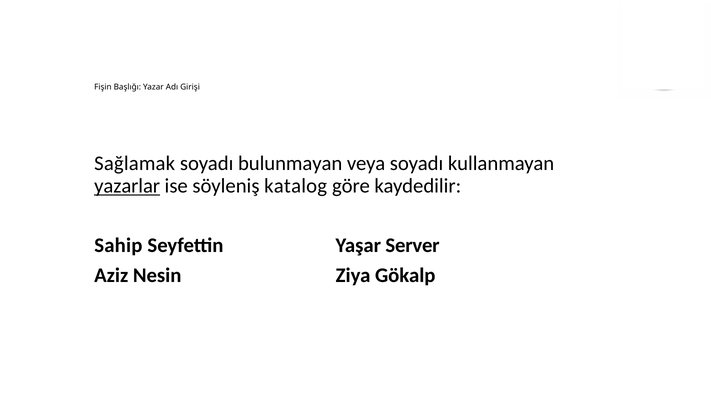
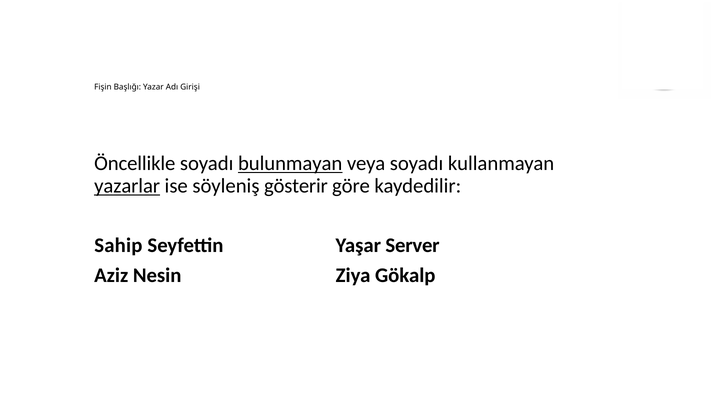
Sağlamak: Sağlamak -> Öncellikle (135, 164)
bulunmayan underline: none -> present (290, 164)
katalog: katalog -> gösterir (296, 186)
